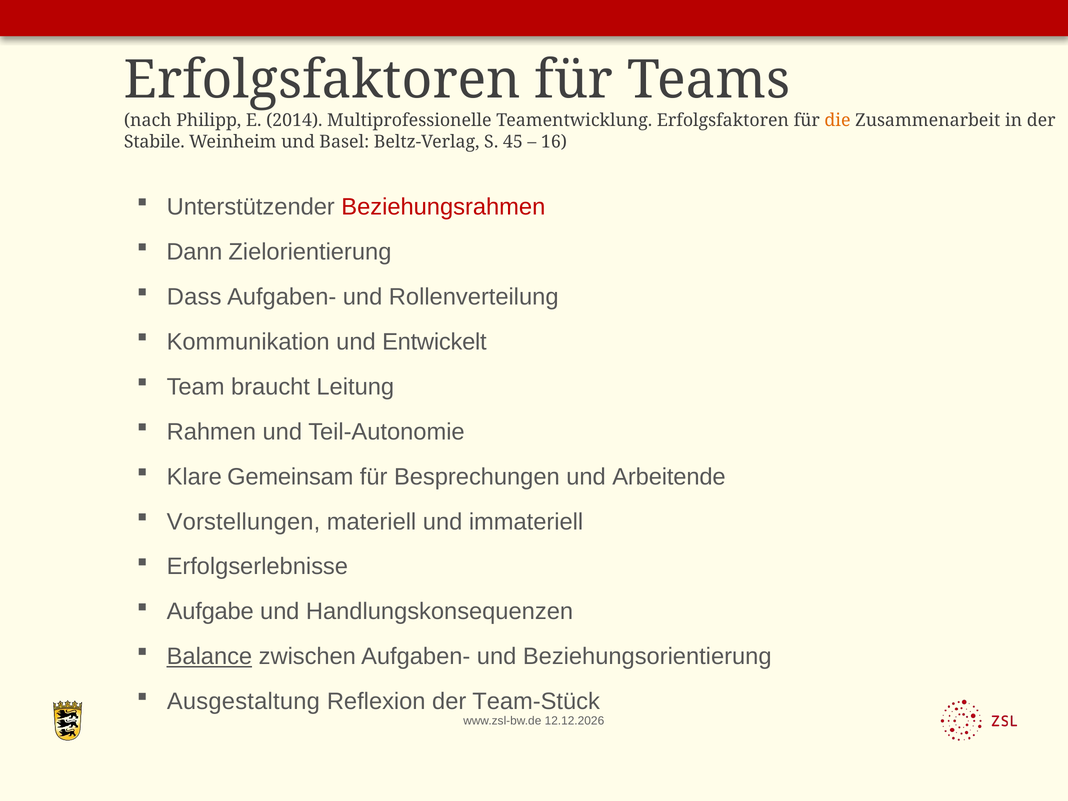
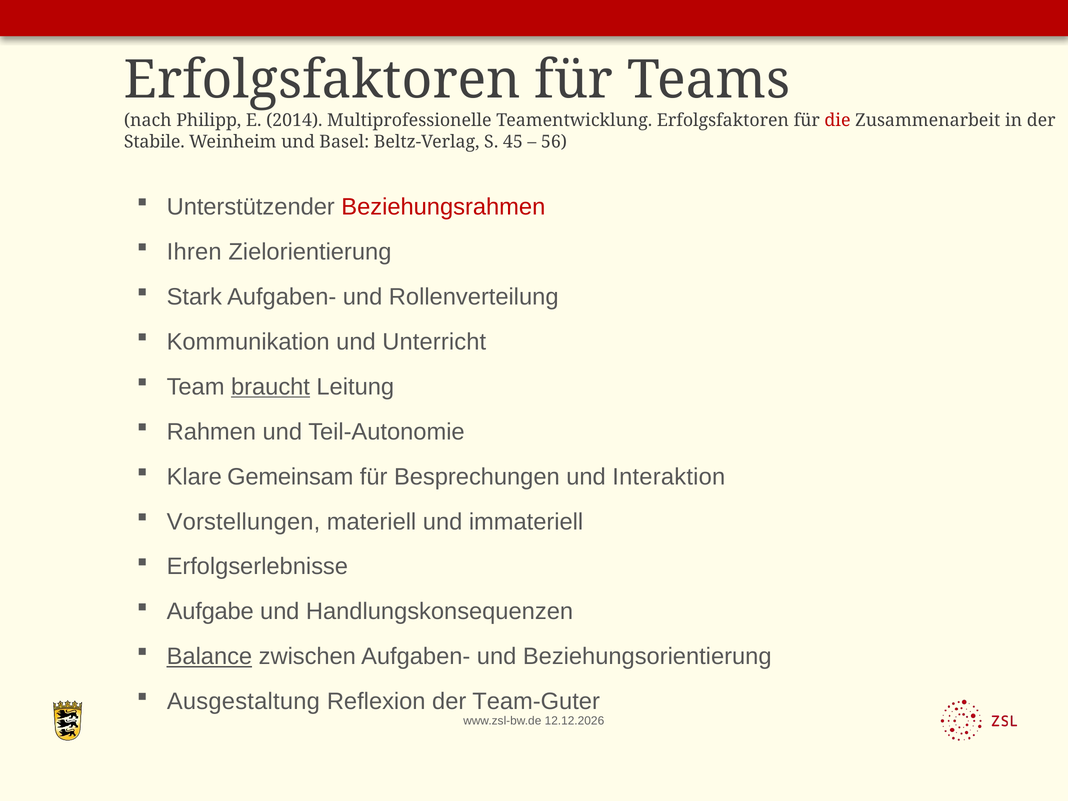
die colour: orange -> red (838, 120)
16: 16 -> 56 (554, 142)
Dann: Dann -> Ihren (194, 252)
Dass: Dass -> Stark (194, 297)
Entwickelt: Entwickelt -> Unterricht (434, 342)
braucht underline: none -> present (270, 387)
Arbeitende: Arbeitende -> Interaktion (669, 477)
Team-Stück: Team-Stück -> Team-Guter (536, 701)
